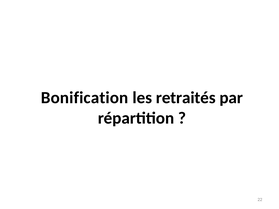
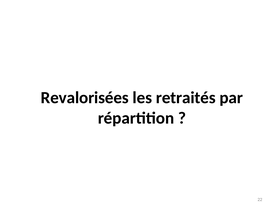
Bonification: Bonification -> Revalorisées (85, 98)
